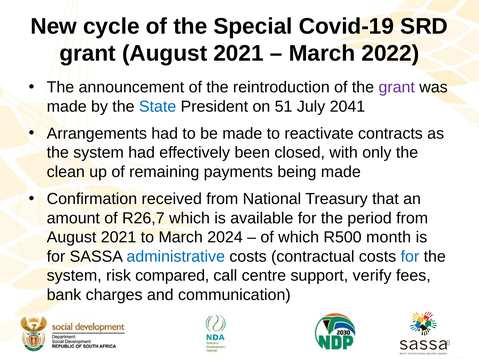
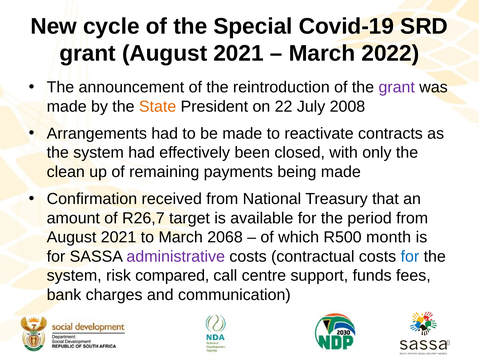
State colour: blue -> orange (158, 107)
51: 51 -> 22 (284, 107)
2041: 2041 -> 2008 (347, 107)
R26,7 which: which -> target (190, 218)
2024: 2024 -> 2068 (225, 237)
administrative colour: blue -> purple (176, 257)
verify: verify -> funds (372, 276)
